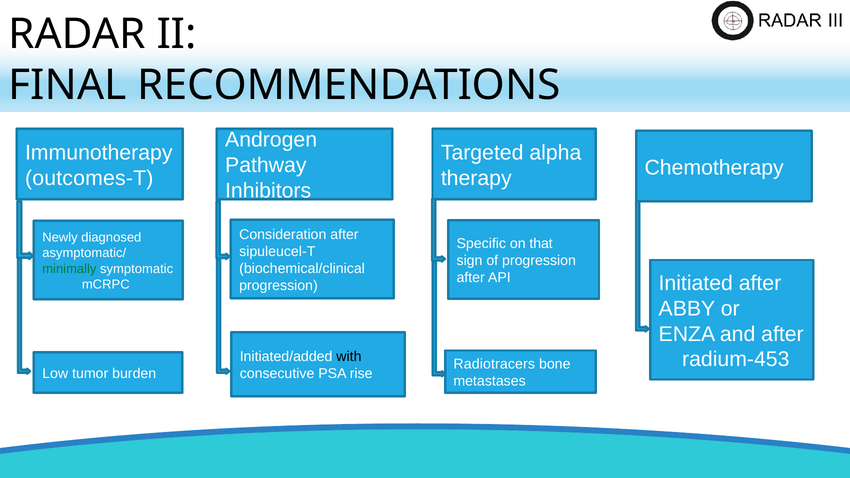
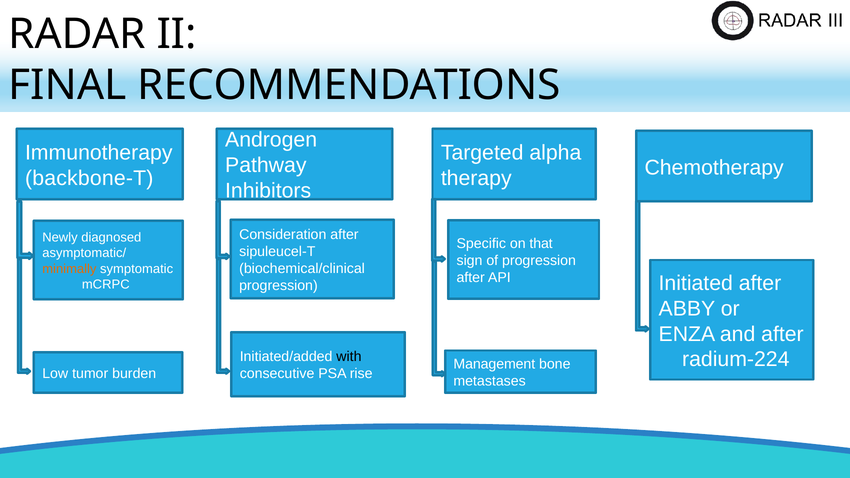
outcomes-T: outcomes-T -> backbone-T (89, 178)
minimally colour: green -> orange (69, 269)
radium-453: radium-453 -> radium-224 (736, 360)
Radiotracers: Radiotracers -> Management (494, 364)
